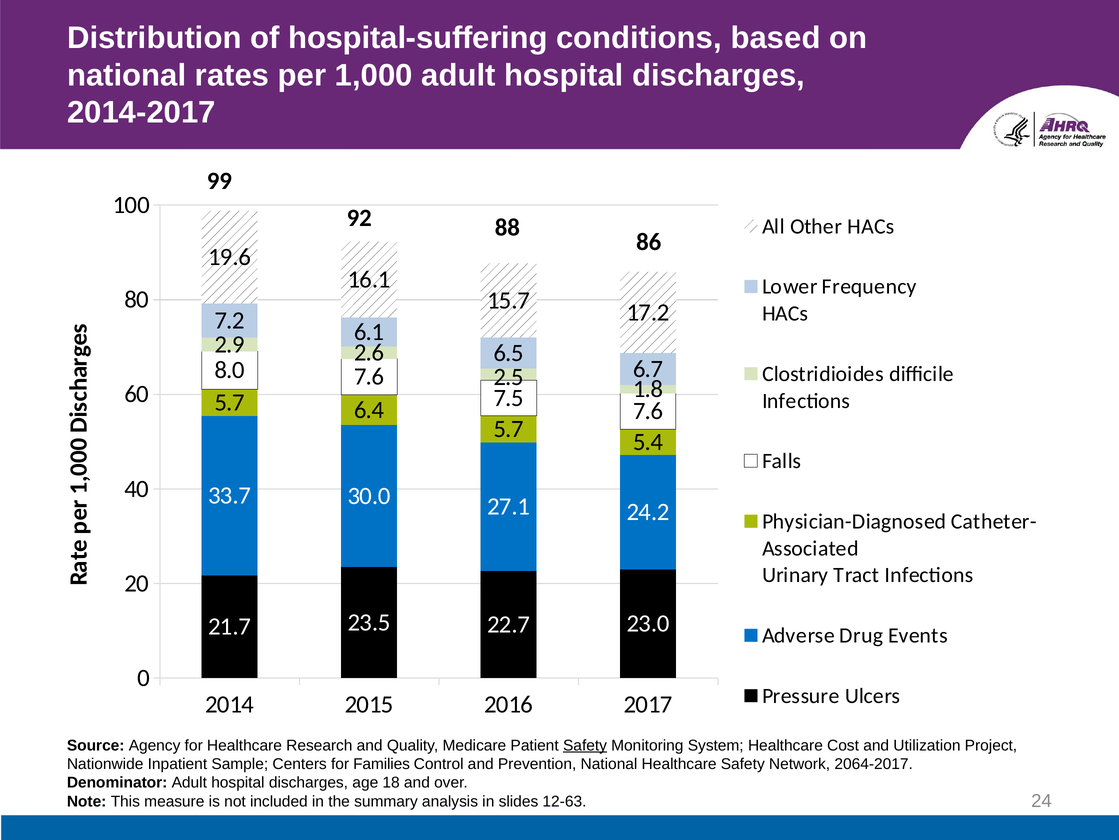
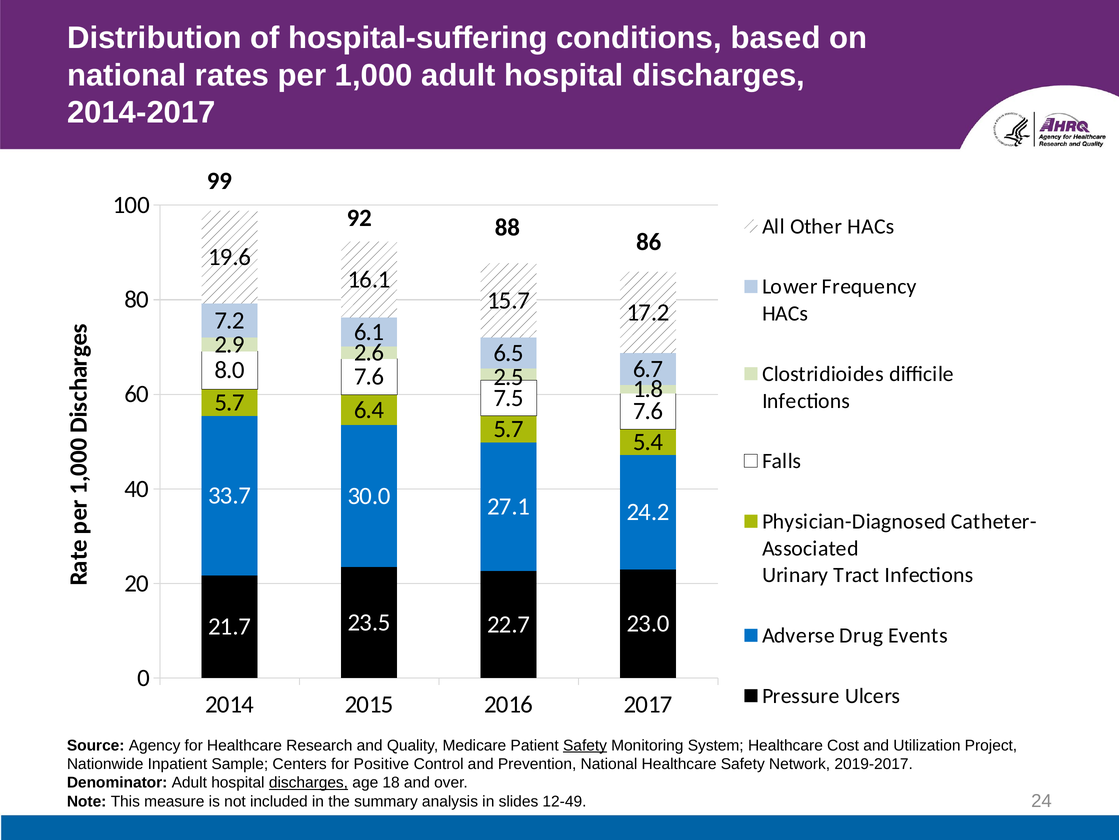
Families: Families -> Positive (381, 763)
2064-2017: 2064-2017 -> 2019-2017 (874, 763)
discharges underline: none -> present (308, 782)
12-63: 12-63 -> 12-49 (564, 801)
